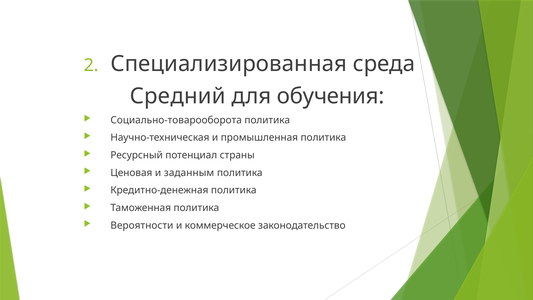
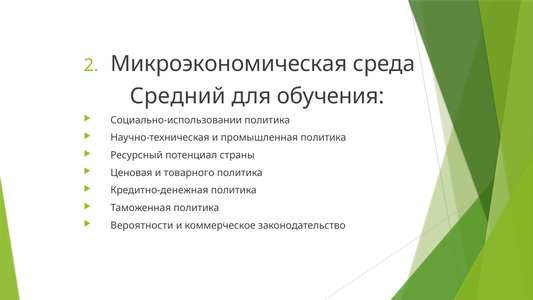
Специализированная: Специализированная -> Микроэкономическая (229, 64)
Социально-товарооборота: Социально-товарооборота -> Социально-использовании (176, 120)
заданным: заданным -> товарного (189, 173)
